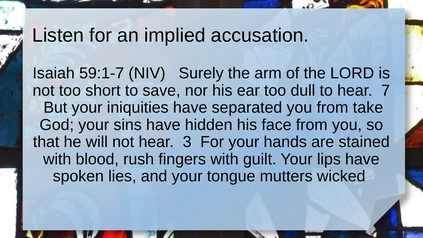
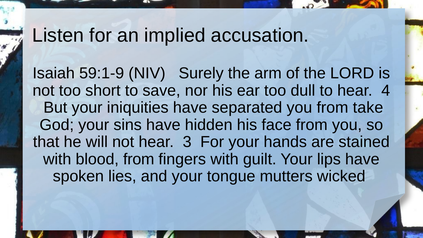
59:1-7: 59:1-7 -> 59:1-9 (102, 73)
7: 7 -> 4 (386, 91)
blood rush: rush -> from (139, 159)
